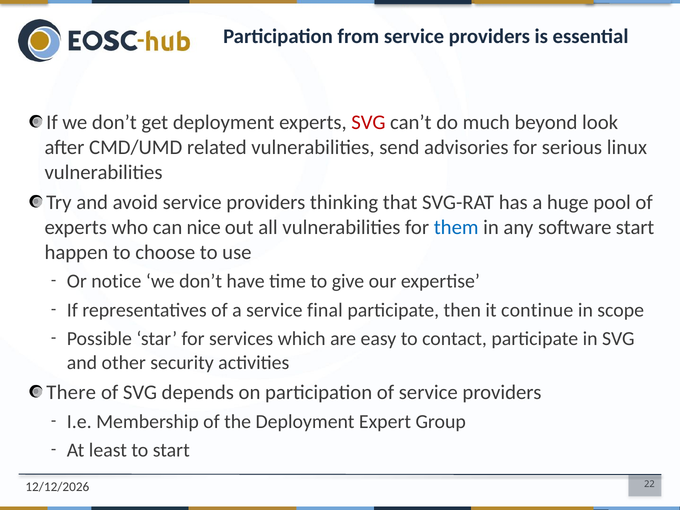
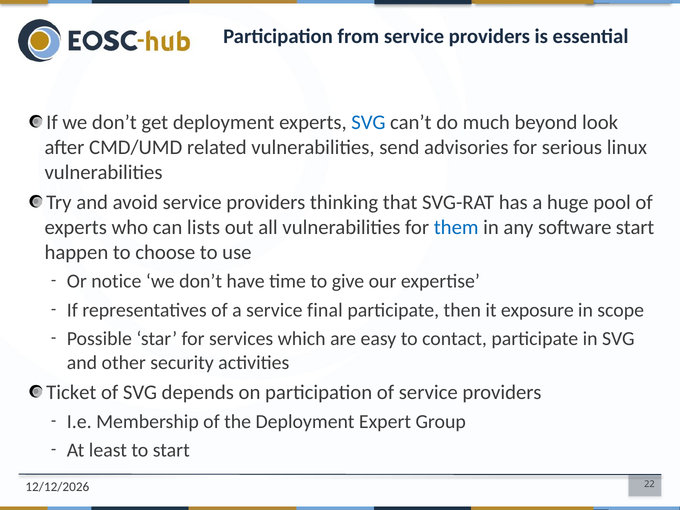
SVG colour: red -> blue (368, 122)
nice: nice -> lists (204, 227)
continue: continue -> exposure (537, 310)
There: There -> Ticket (71, 392)
